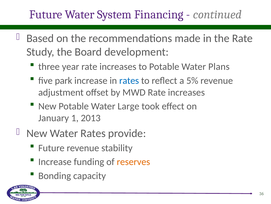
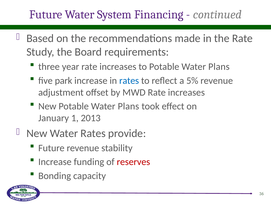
development: development -> requirements (137, 52)
New Potable Water Large: Large -> Plans (128, 106)
reserves colour: orange -> red (133, 161)
